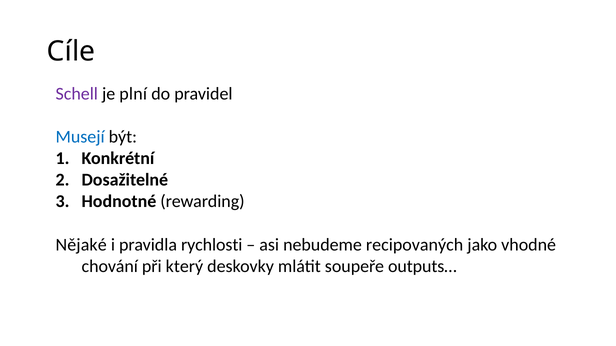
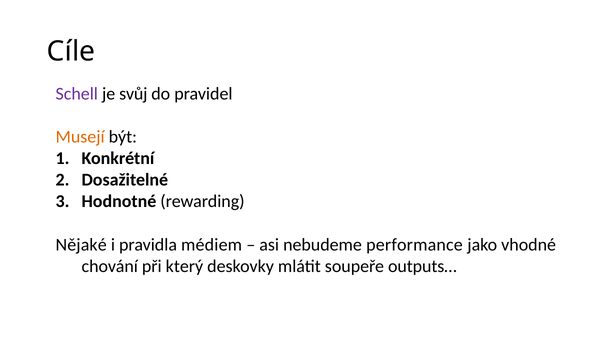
plní: plní -> svůj (133, 94)
Musejí colour: blue -> orange (80, 137)
rychlosti: rychlosti -> médiem (212, 245)
recipovaných: recipovaných -> performance (414, 245)
